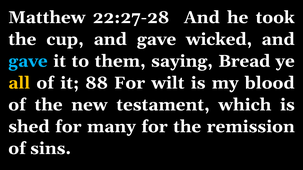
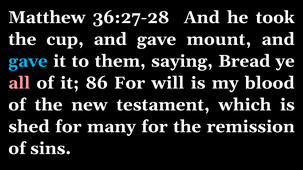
22:27-28: 22:27-28 -> 36:27-28 (131, 18)
wicked: wicked -> mount (219, 39)
all colour: yellow -> pink (19, 83)
88: 88 -> 86 (97, 83)
wilt: wilt -> will (168, 83)
